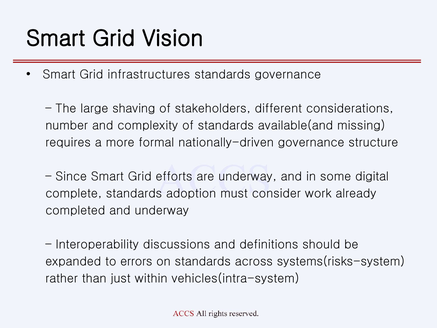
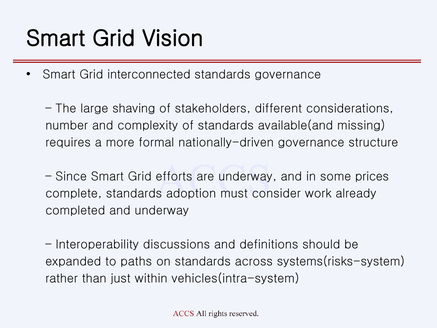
infrastructures: infrastructures -> interconnected (149, 74)
digital: digital -> prices (372, 176)
errors: errors -> paths (136, 261)
